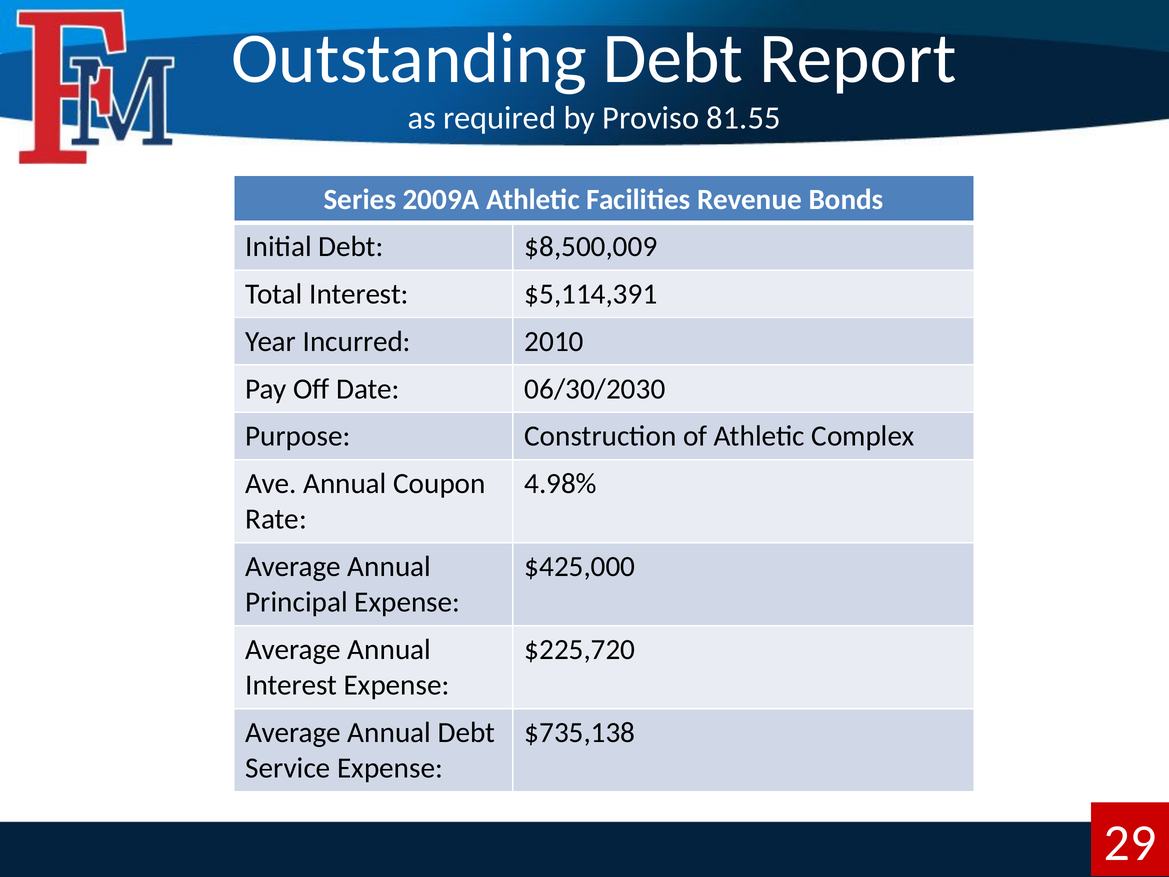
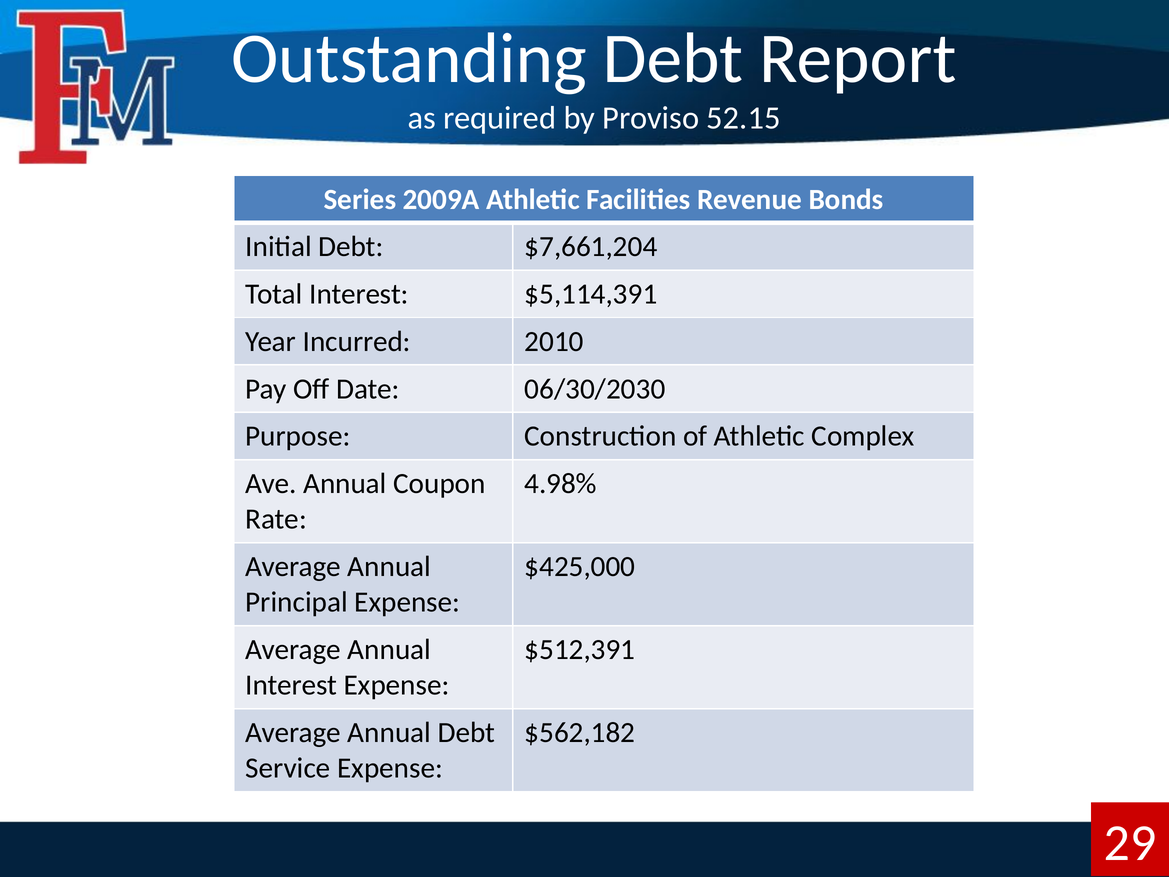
81.55: 81.55 -> 52.15 (744, 118)
$8,500,009: $8,500,009 -> $7,661,204 (591, 247)
$225,720: $225,720 -> $512,391 (580, 649)
$735,138: $735,138 -> $562,182 (580, 732)
